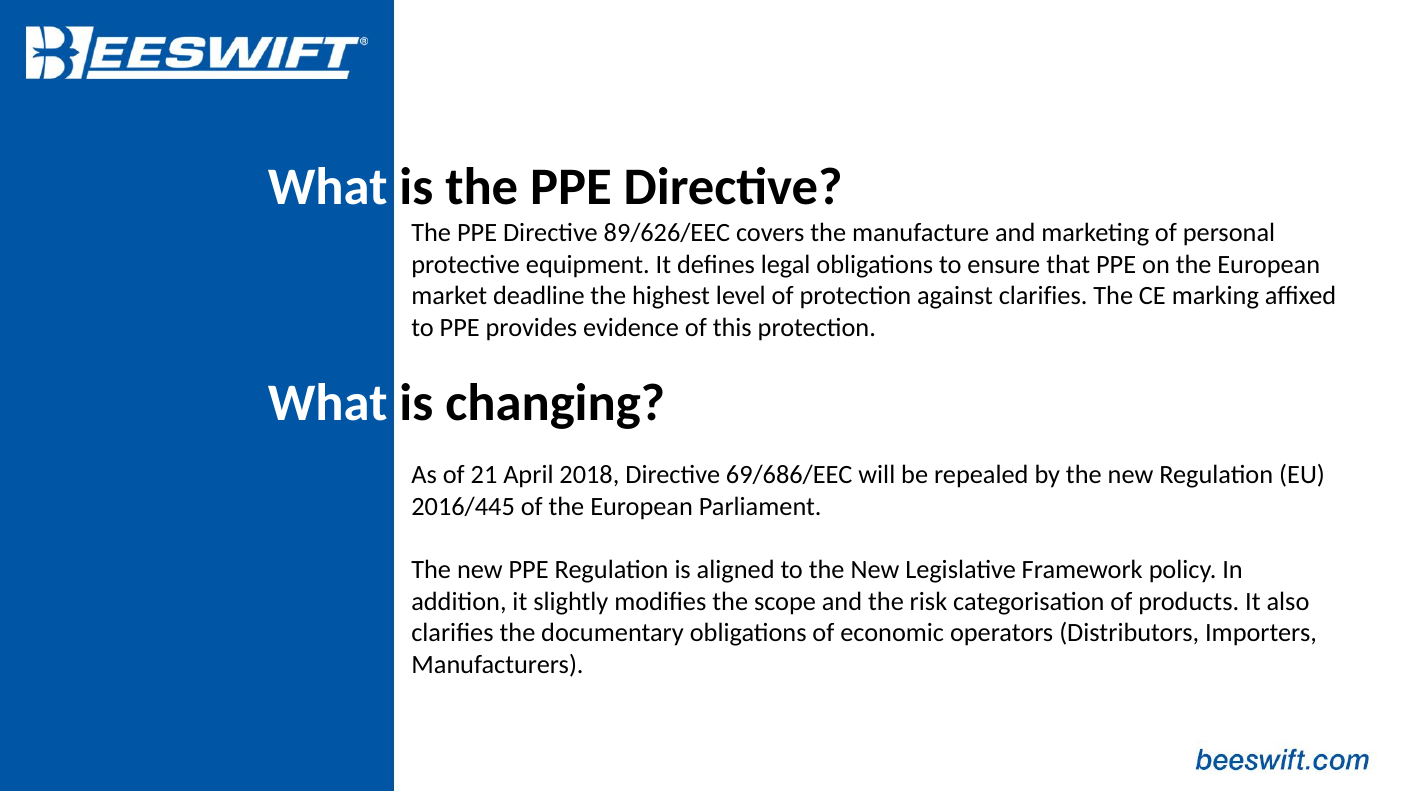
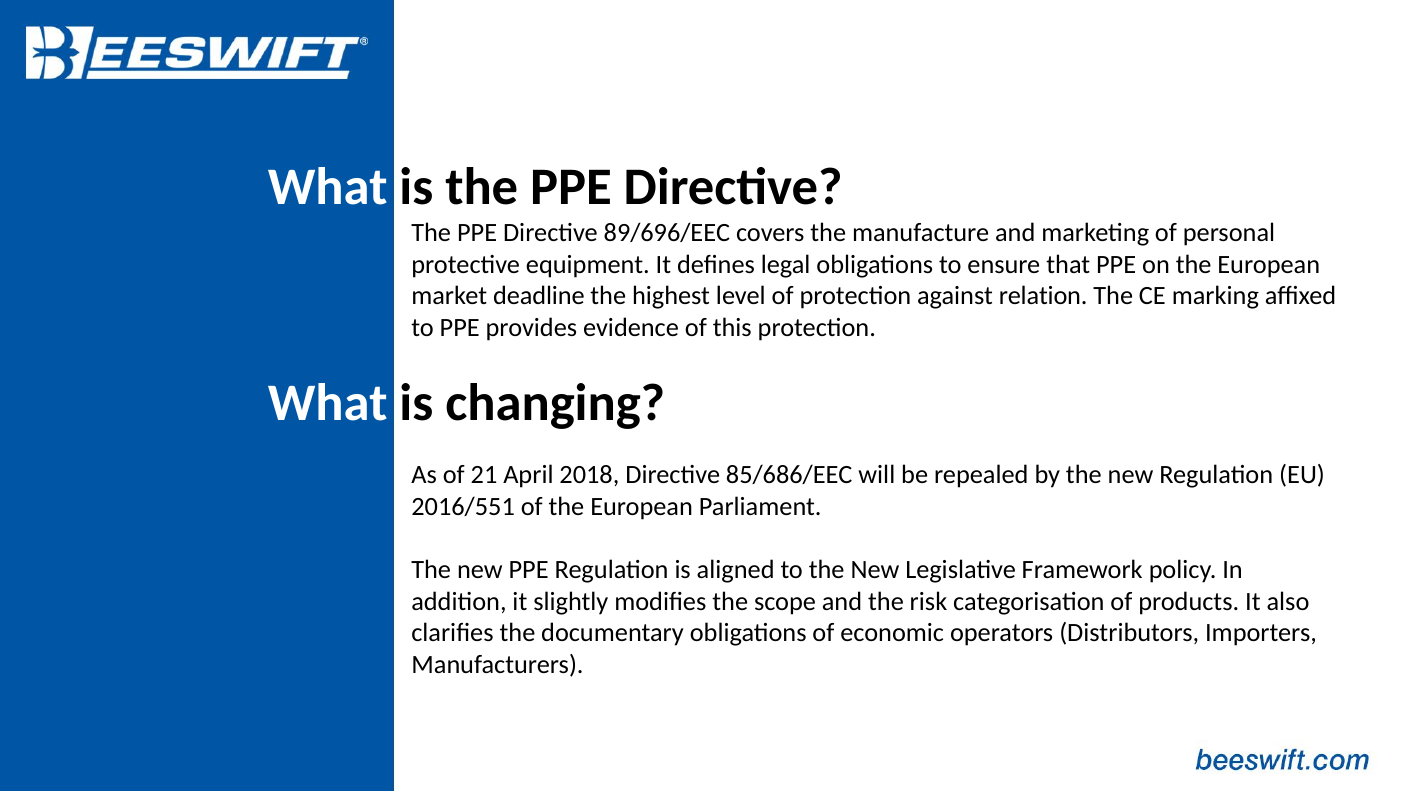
89/626/EEC: 89/626/EEC -> 89/696/EEC (667, 233)
against clarifies: clarifies -> relation (1043, 296)
69/686/EEC: 69/686/EEC -> 85/686/EEC (789, 474)
2016/445: 2016/445 -> 2016/551 (463, 506)
